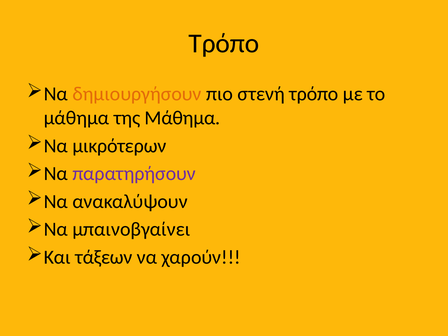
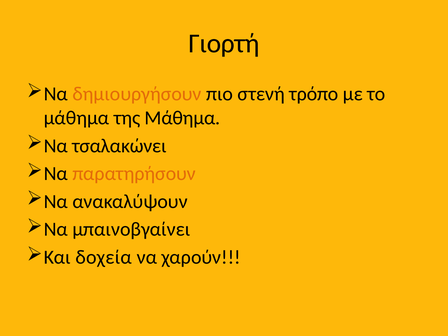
Τρόπο: Τρόπο -> Γιορτή (224, 43)
μικρότερων: μικρότερων -> τσαλακώνει (119, 146)
παρατηρήσουν colour: purple -> orange (134, 174)
τάξεων: τάξεων -> δοχεία (104, 257)
